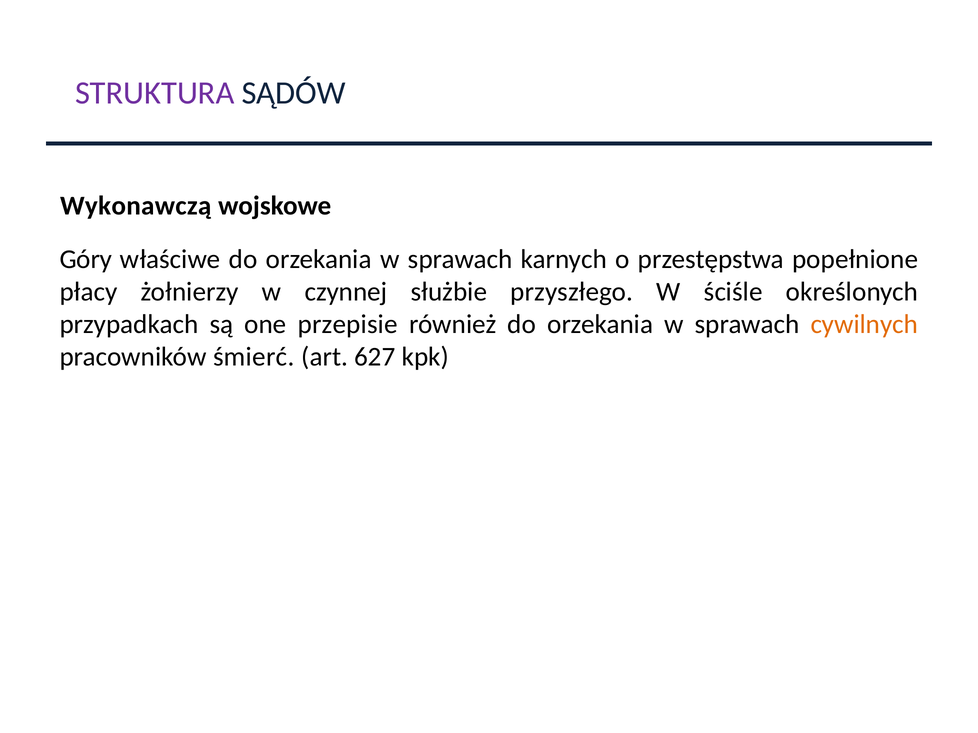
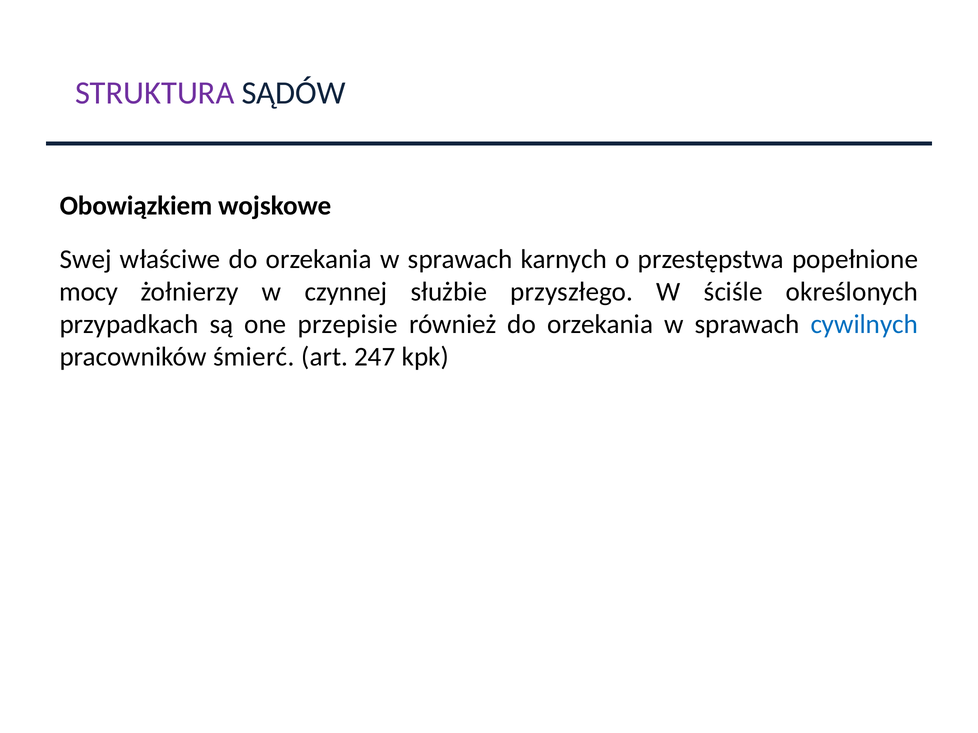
Wykonawczą: Wykonawczą -> Obowiązkiem (136, 206)
Góry: Góry -> Swej (86, 259)
płacy: płacy -> mocy (89, 292)
cywilnych colour: orange -> blue (864, 325)
627: 627 -> 247 (375, 357)
